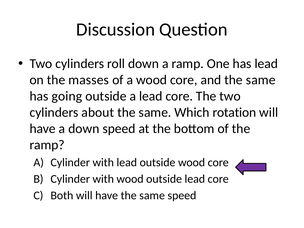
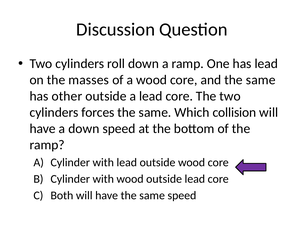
going: going -> other (67, 96)
about: about -> forces (98, 112)
rotation: rotation -> collision (234, 112)
